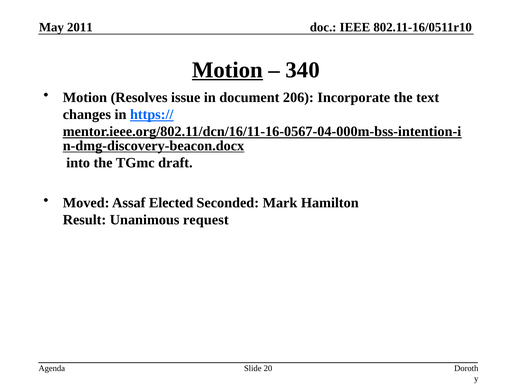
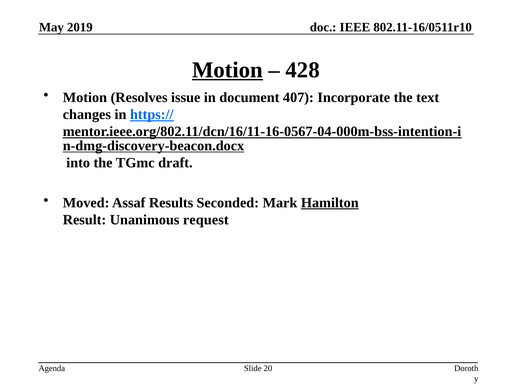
2011: 2011 -> 2019 (80, 27)
340: 340 -> 428 (303, 70)
206: 206 -> 407 (298, 97)
Elected: Elected -> Results (171, 203)
Hamilton underline: none -> present (330, 203)
